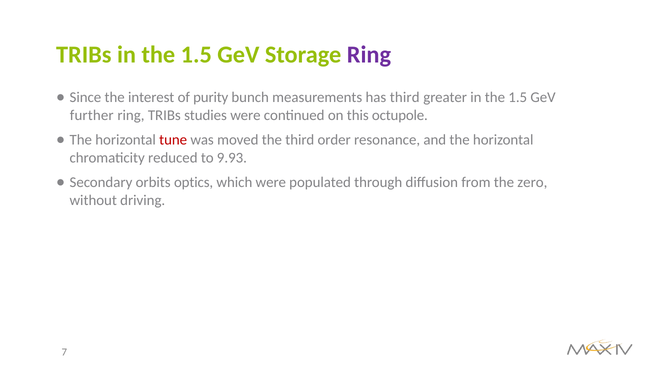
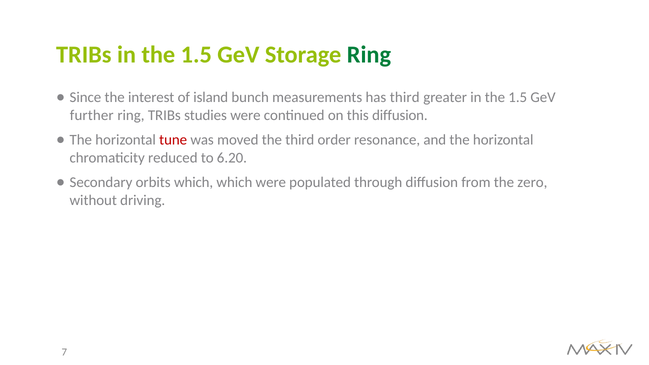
Ring colour: purple -> green (369, 55)
purity: purity -> island (211, 98)
this octupole: octupole -> diffusion (400, 115)
9.93: 9.93 -> 6.20 (232, 158)
orbits optics: optics -> which (194, 182)
